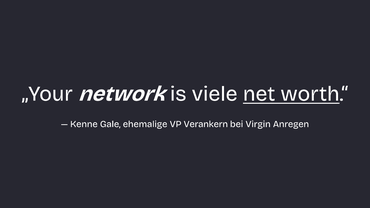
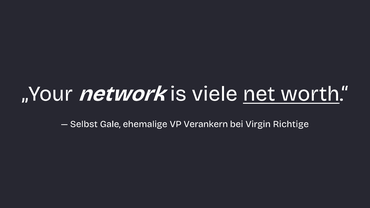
Kenne: Kenne -> Selbst (84, 124)
Anregen: Anregen -> Richtige (291, 124)
